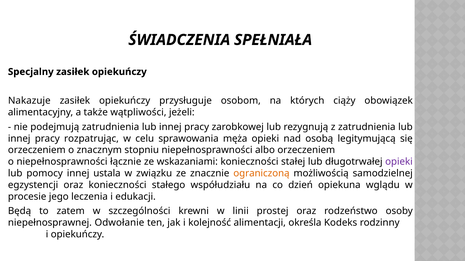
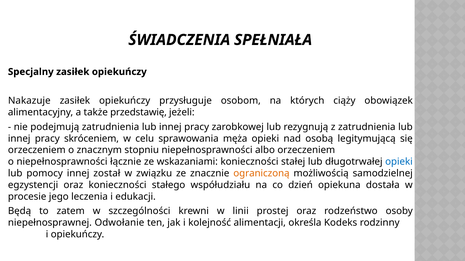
wątpliwości: wątpliwości -> przedstawię (138, 113)
rozpatrując: rozpatrując -> skróceniem (92, 139)
opieki colour: purple -> blue (399, 162)
ustala: ustala -> został (107, 174)
wglądu: wglądu -> dostała (383, 185)
